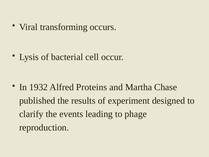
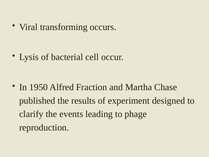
1932: 1932 -> 1950 (39, 87)
Proteins: Proteins -> Fraction (92, 87)
